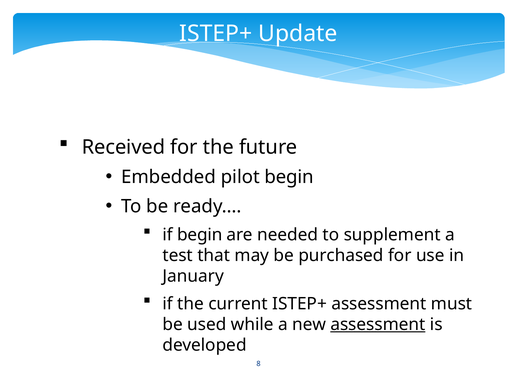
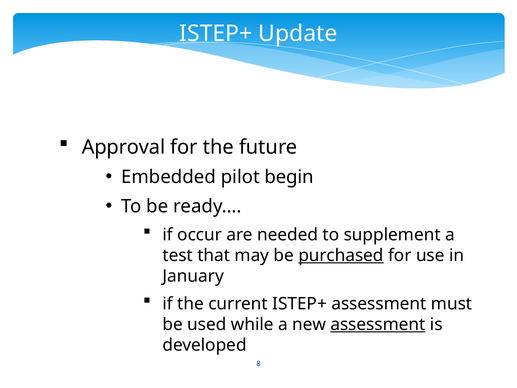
Received: Received -> Approval (124, 147)
if begin: begin -> occur (200, 235)
purchased underline: none -> present (341, 255)
